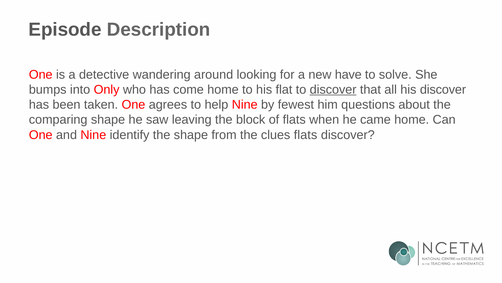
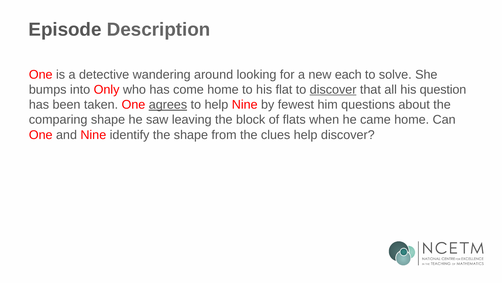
have: have -> each (348, 74)
his discover: discover -> question (443, 89)
agrees underline: none -> present (168, 105)
clues flats: flats -> help (306, 135)
